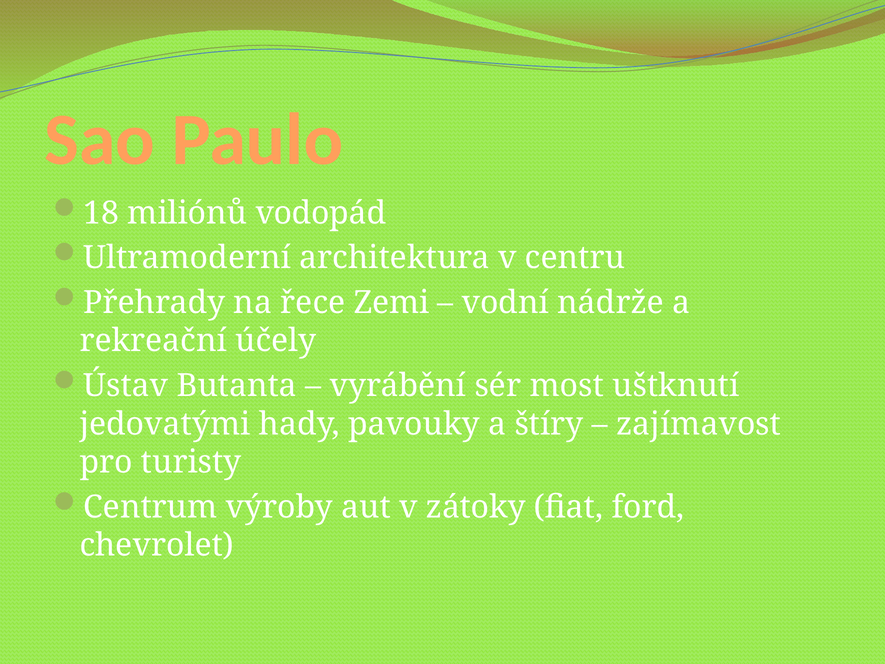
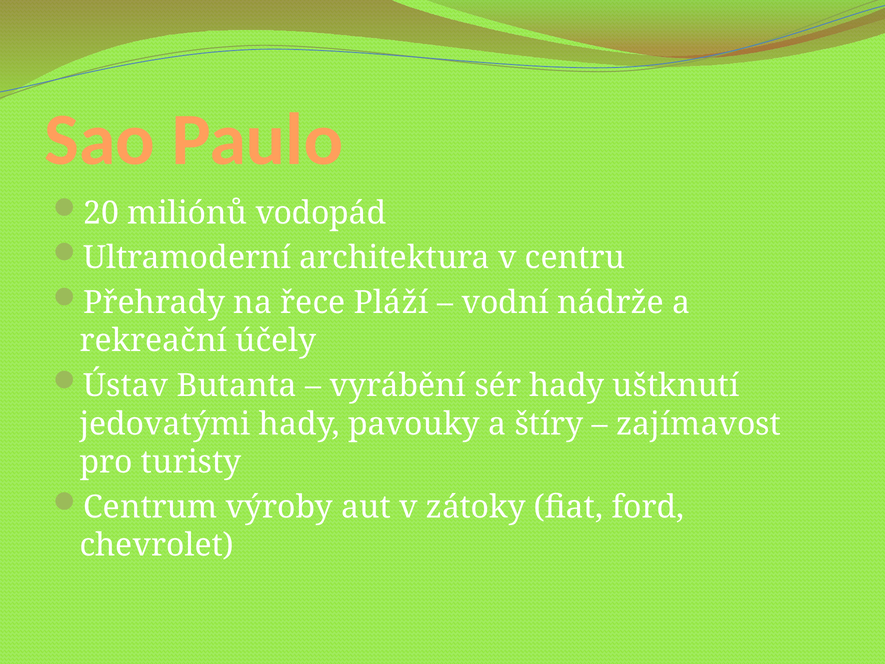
18: 18 -> 20 (101, 213)
Zemi: Zemi -> Pláží (391, 302)
sér most: most -> hady (567, 386)
